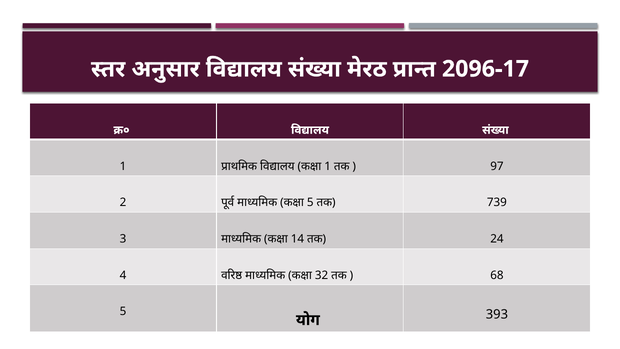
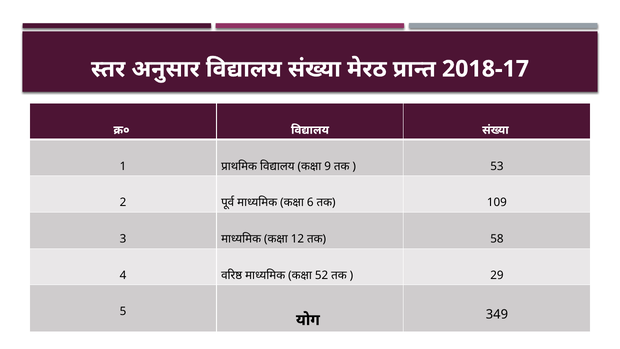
2096-17: 2096-17 -> 2018-17 (485, 69)
1: 1 -> 9 (328, 166)
97: 97 -> 53 (497, 166)
5: 5 -> 6 (310, 202)
739: 739 -> 109 (497, 202)
14: 14 -> 12 (297, 239)
24: 24 -> 58 (497, 239)
32: 32 -> 52 (322, 275)
68: 68 -> 29 (497, 275)
393: 393 -> 349 (497, 314)
